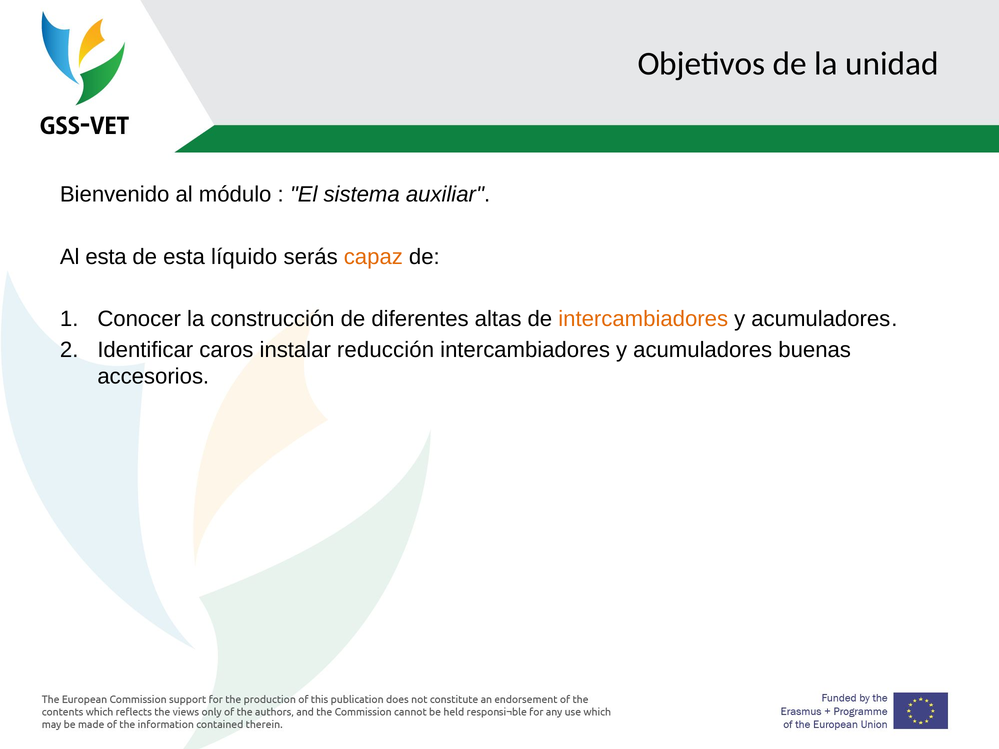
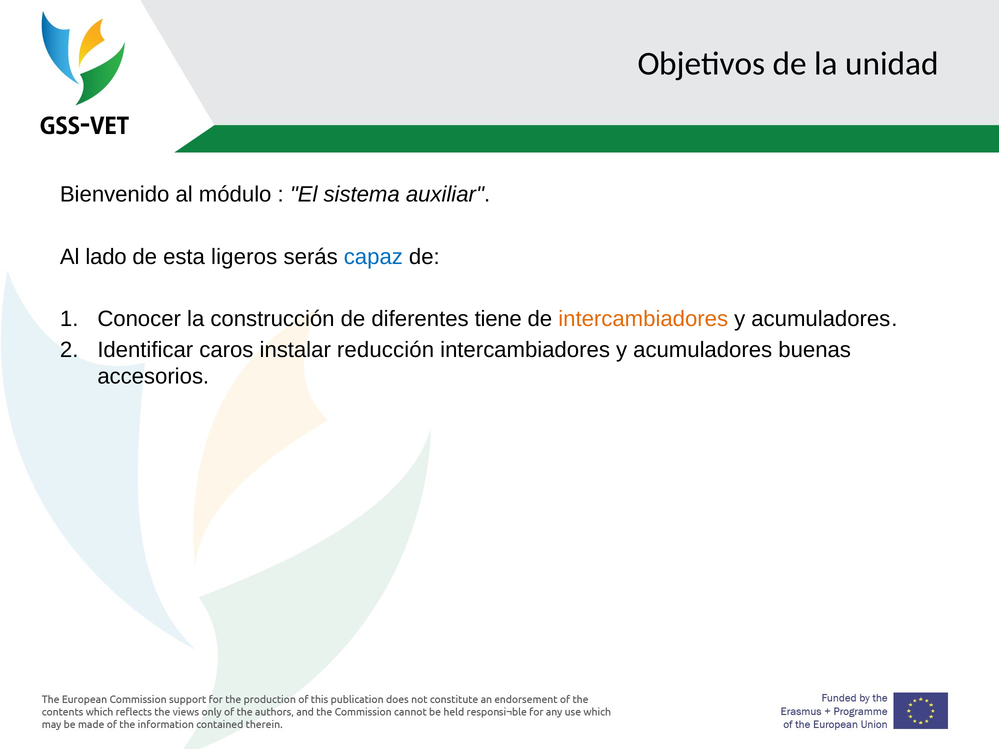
Al esta: esta -> lado (106, 257)
líquido: líquido -> ligeros (244, 257)
capaz colour: orange -> blue (373, 257)
altas: altas -> tiene (498, 319)
